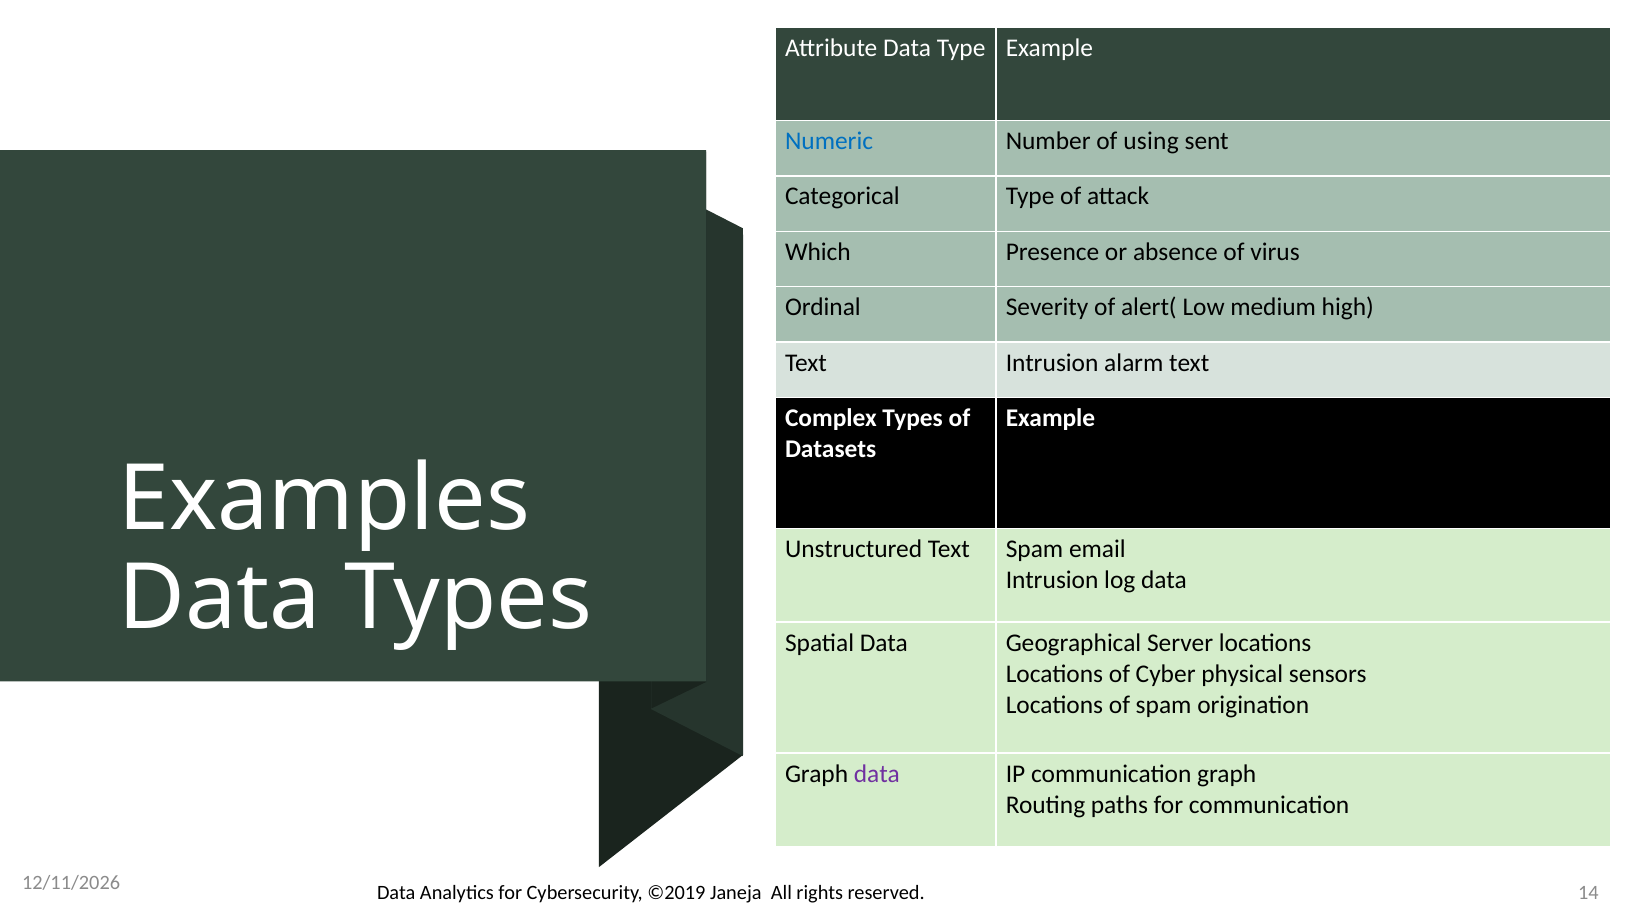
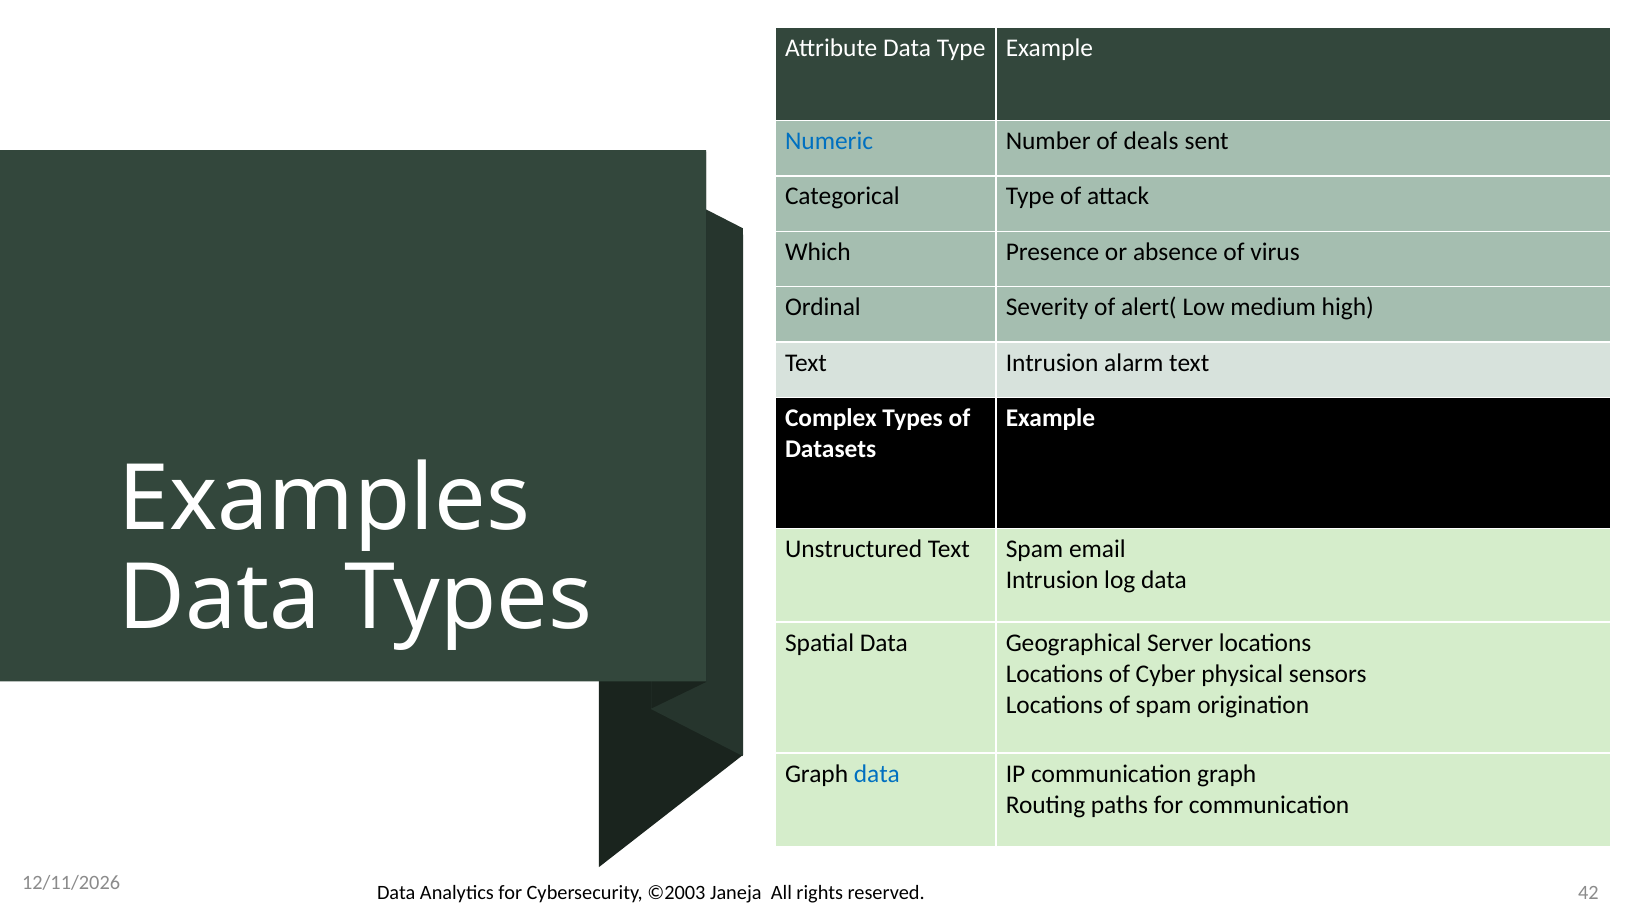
using: using -> deals (1151, 141)
data colour: purple -> blue (877, 774)
14: 14 -> 42 (1589, 892)
©2019: ©2019 -> ©2003 (676, 892)
